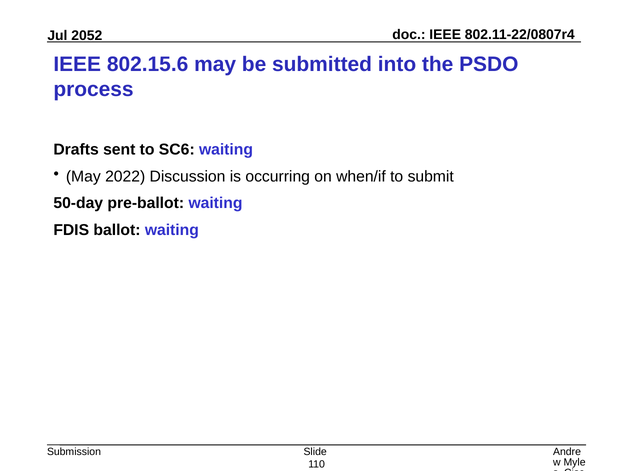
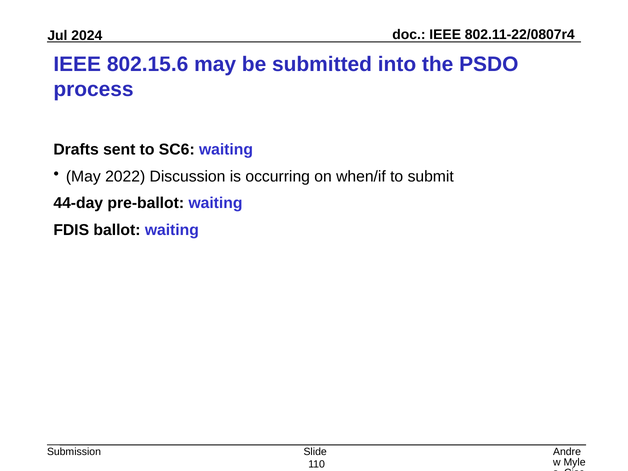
2052: 2052 -> 2024 (87, 36)
50-day: 50-day -> 44-day (78, 203)
